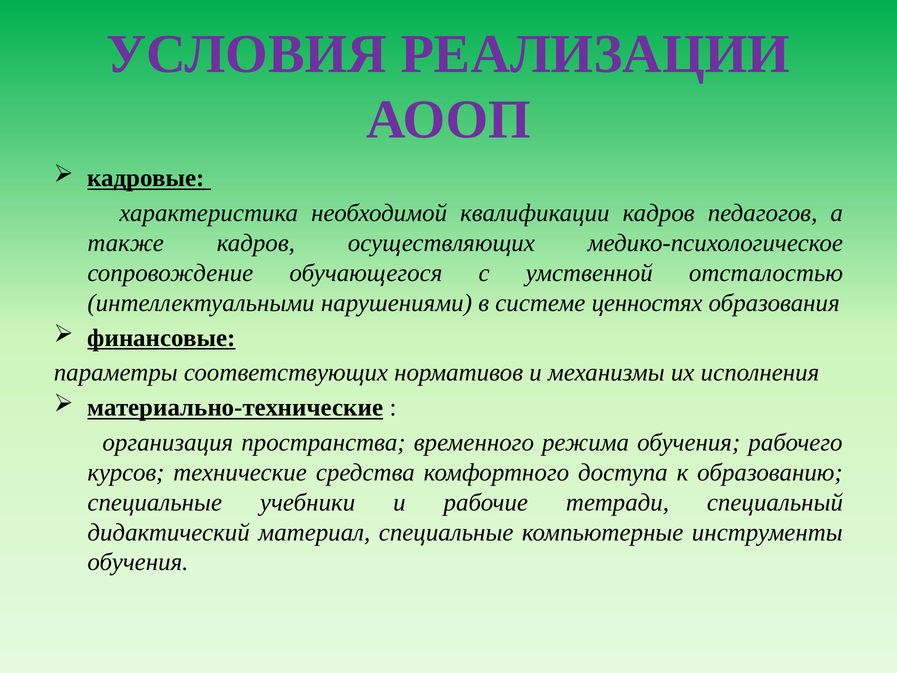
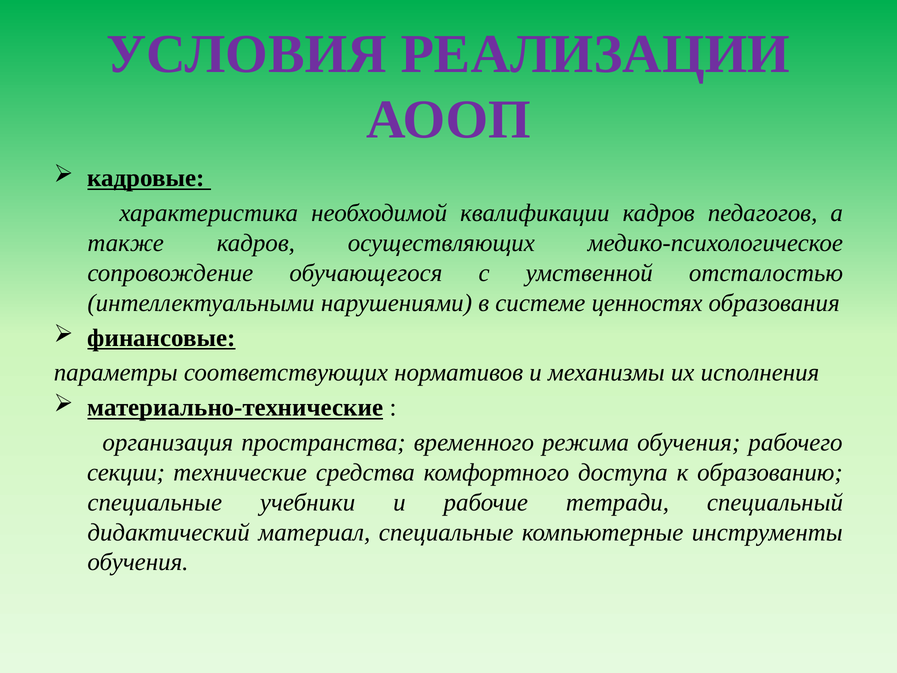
курсов: курсов -> секции (126, 472)
